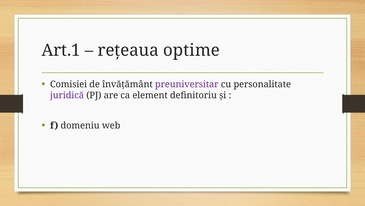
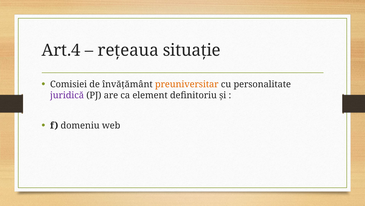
Art.1: Art.1 -> Art.4 (61, 50)
optime: optime -> situaţie (192, 50)
preuniversitar colour: purple -> orange (187, 84)
